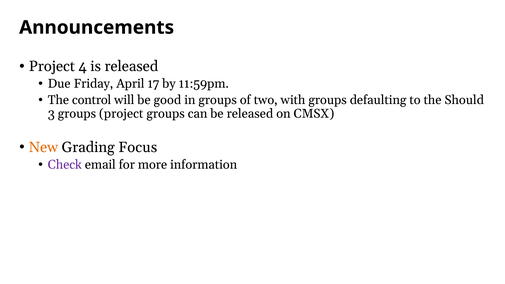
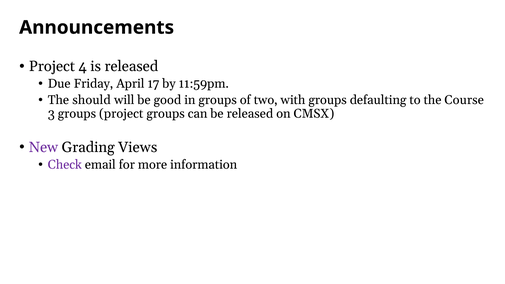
control: control -> should (92, 100)
Should: Should -> Course (464, 100)
New colour: orange -> purple (43, 147)
Focus: Focus -> Views (138, 147)
